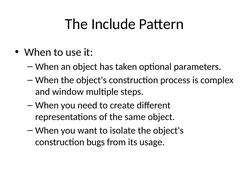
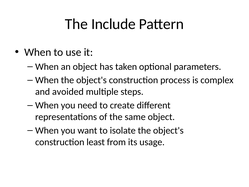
window: window -> avoided (68, 92)
bugs: bugs -> least (96, 142)
